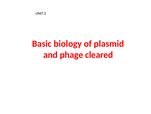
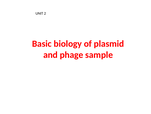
cleared: cleared -> sample (99, 54)
